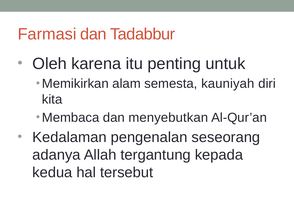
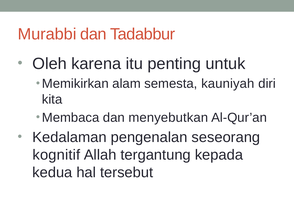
Farmasi: Farmasi -> Murabbi (47, 34)
adanya: adanya -> kognitif (56, 155)
